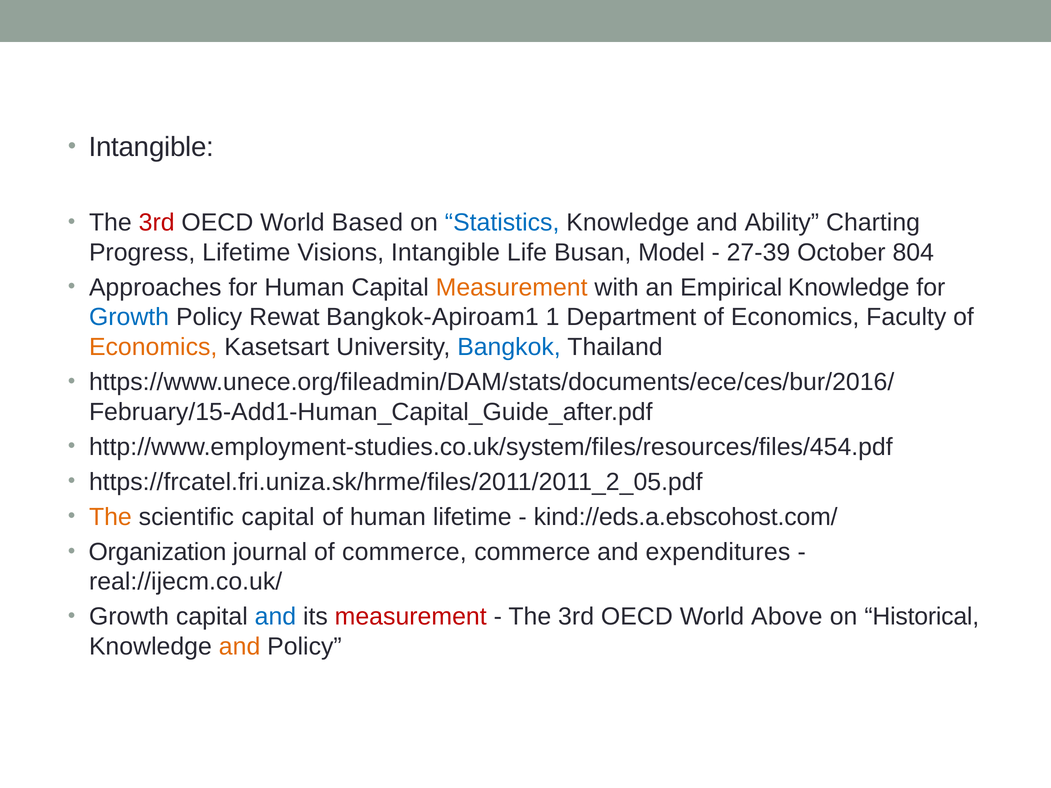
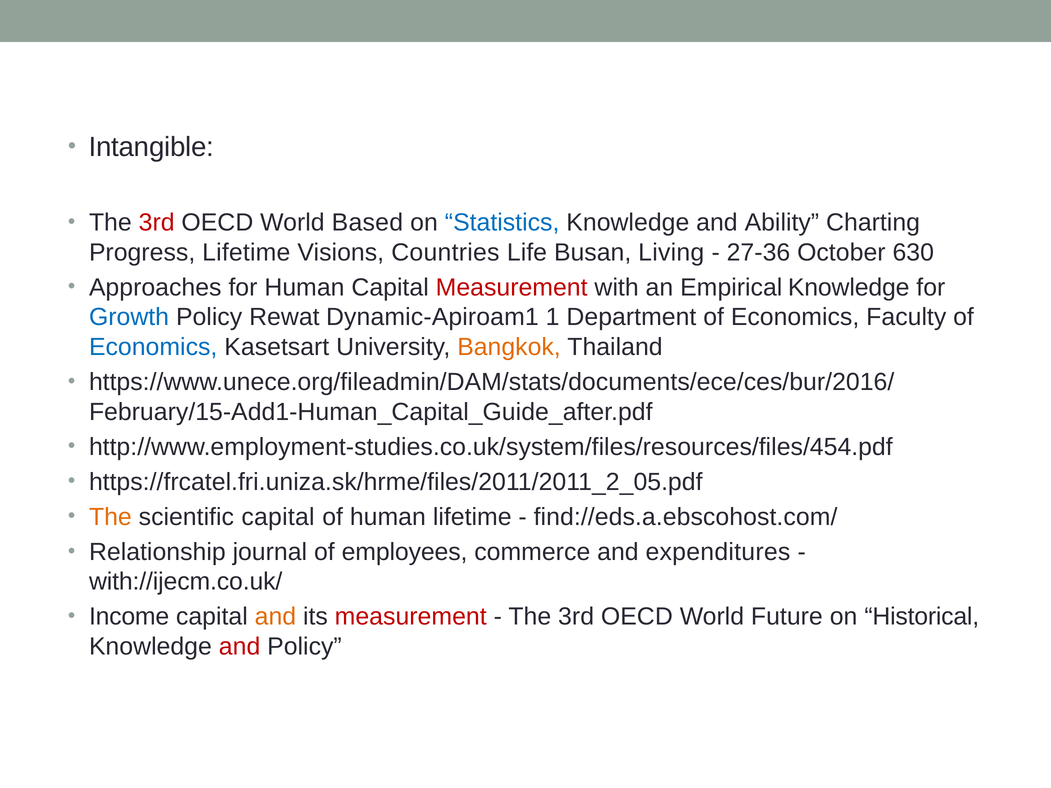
Visions Intangible: Intangible -> Countries (445, 252)
Model: Model -> Living (671, 252)
27-39: 27-39 -> 27-36 (758, 252)
804: 804 -> 630 (913, 252)
Measurement colour: orange -> red (512, 288)
Bangkok-Apiroam1: Bangkok-Apiroam1 -> Dynamic-Apiroam1 (432, 317)
Economics colour: orange -> blue (153, 347)
Bangkok colour: blue -> orange (509, 347)
kind://eds.a.ebscohost.com/: kind://eds.a.ebscohost.com/ -> find://eds.a.ebscohost.com/ (686, 517)
Organization: Organization -> Relationship (157, 552)
of commerce: commerce -> employees (405, 552)
real://ijecm.co.uk/: real://ijecm.co.uk/ -> with://ijecm.co.uk/ (186, 582)
Growth: Growth -> Income (129, 617)
and colour: blue -> orange (275, 617)
Above: Above -> Future (787, 617)
and colour: orange -> red (240, 647)
